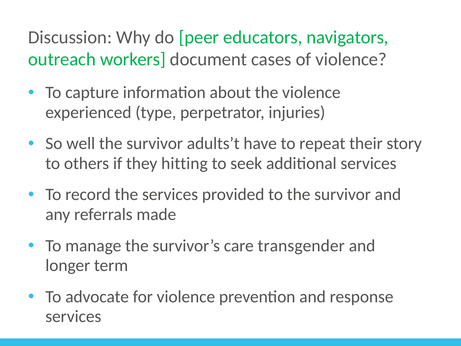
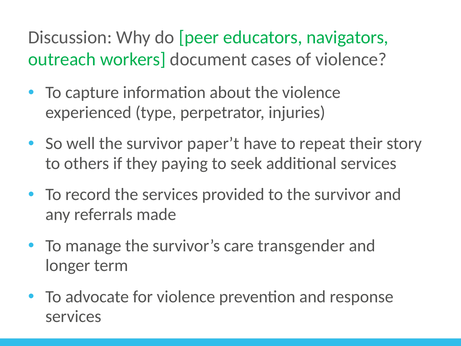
adults’t: adults’t -> paper’t (213, 143)
hitting: hitting -> paying (185, 163)
